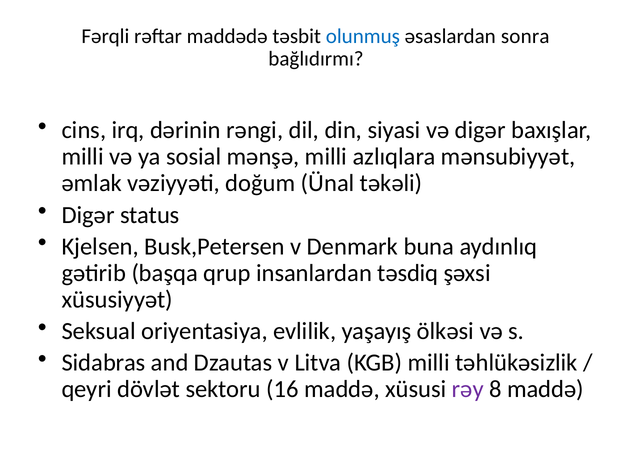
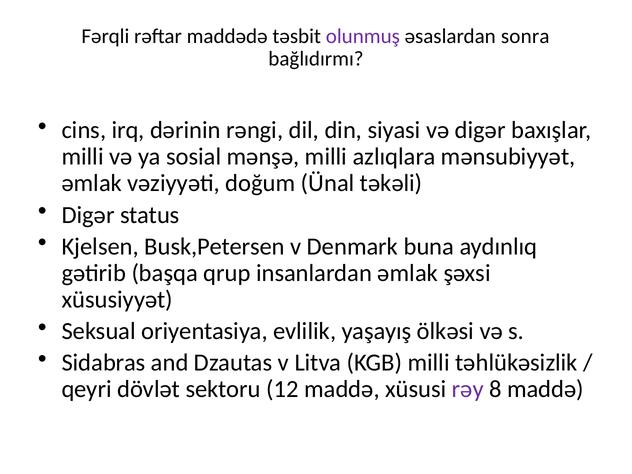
olunmuş colour: blue -> purple (363, 36)
insanlardan təsdiq: təsdiq -> əmlak (408, 273)
16: 16 -> 12 (282, 389)
